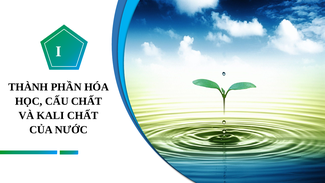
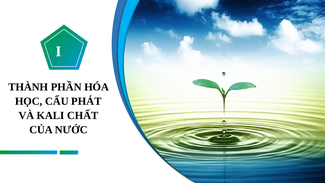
CẤU CHẤT: CHẤT -> PHÁT (86, 101)
